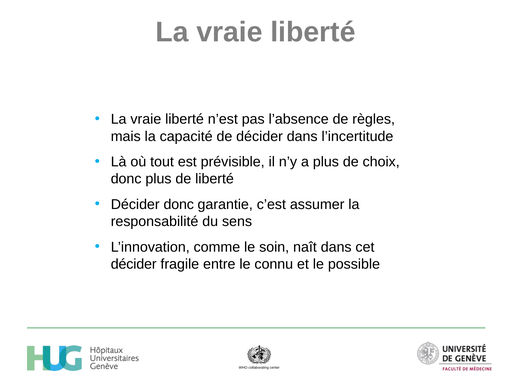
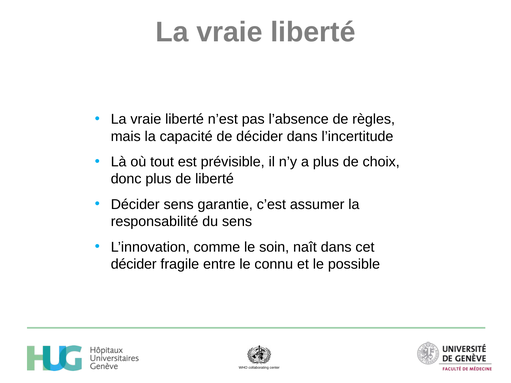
Décider donc: donc -> sens (179, 205)
